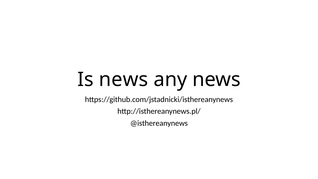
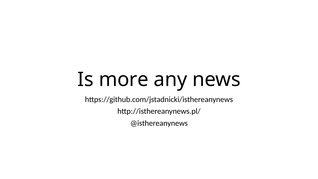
Is news: news -> more (124, 79)
